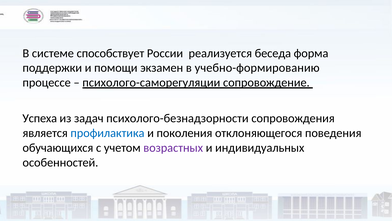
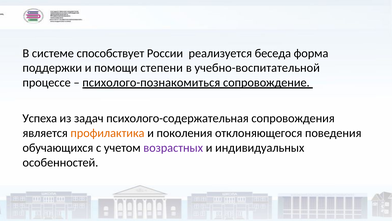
экзамен: экзамен -> степени (162, 68)
учебно-формированию: учебно-формированию -> учебно-воспитательной (257, 68)
психолого-саморегуляции: психолого-саморегуляции -> психолого-познакомиться (151, 82)
психолого-безнадзорности: психолого-безнадзорности -> психолого-содержательная (177, 118)
профилактика colour: blue -> orange (107, 133)
